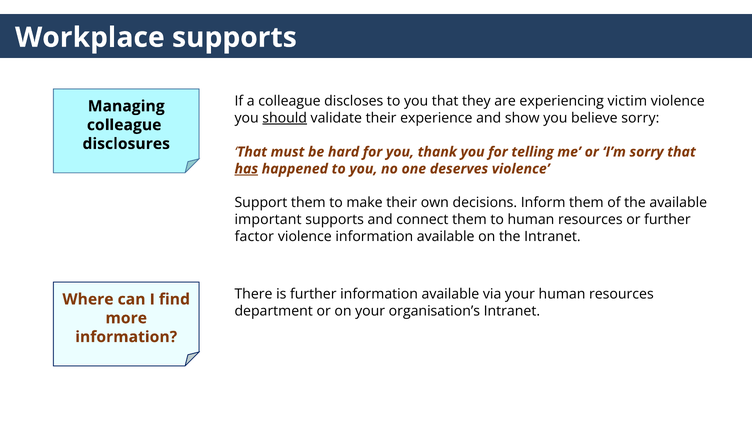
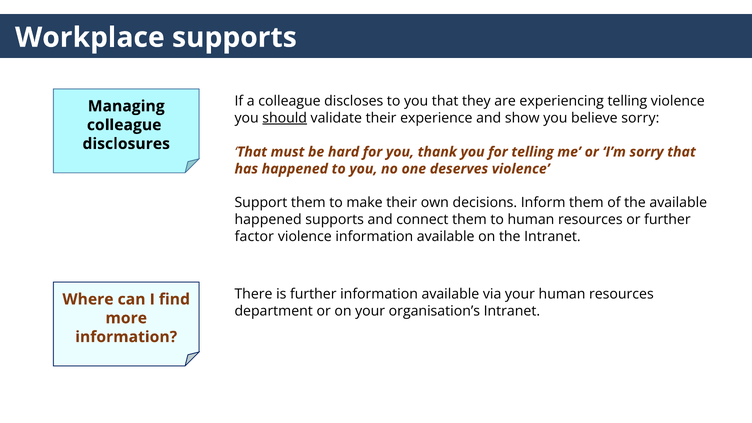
experiencing victim: victim -> telling (627, 101)
has underline: present -> none (246, 169)
important: important -> happened (268, 220)
